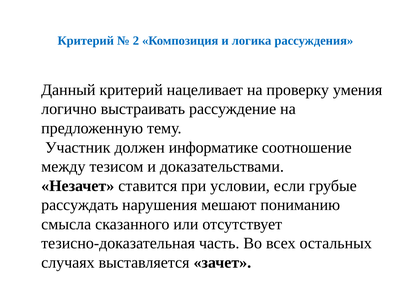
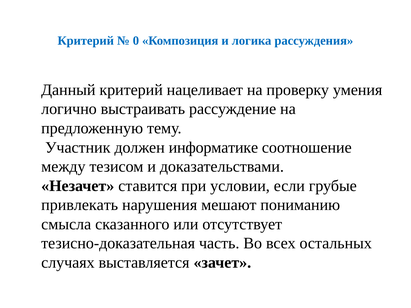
2: 2 -> 0 (136, 41)
рассуждать: рассуждать -> привлекать (80, 205)
